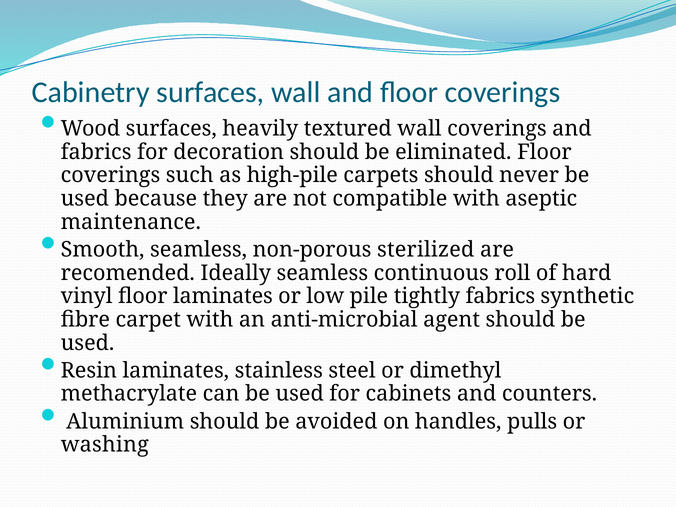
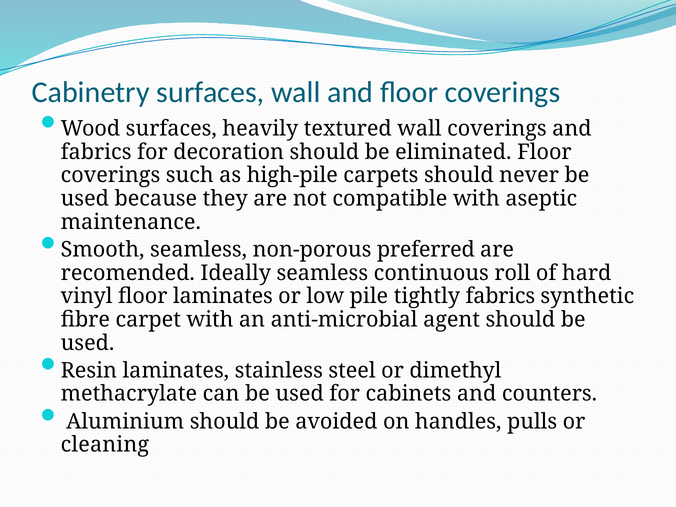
sterilized: sterilized -> preferred (426, 250)
washing: washing -> cleaning (105, 445)
